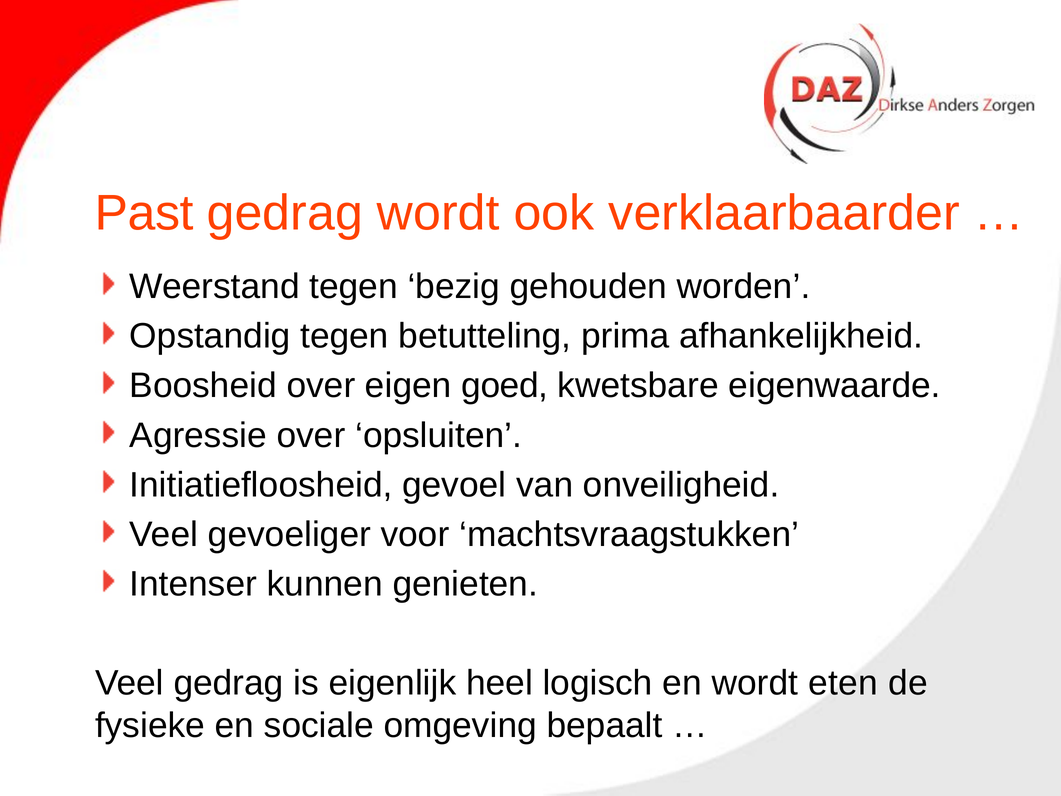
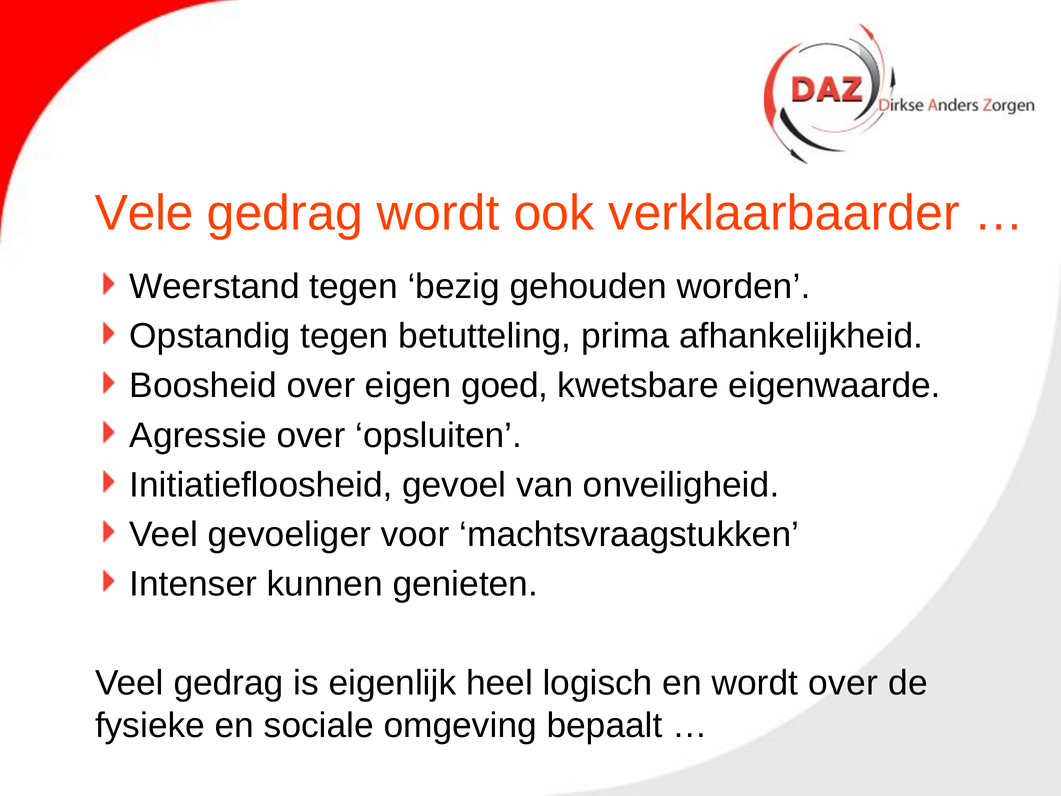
Past: Past -> Vele (144, 213)
wordt eten: eten -> over (843, 683)
